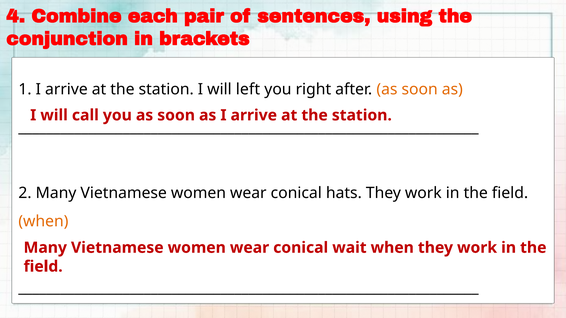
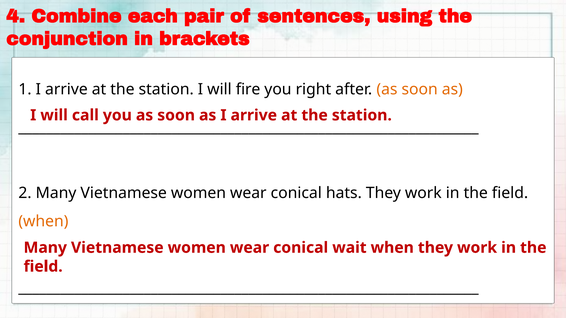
left: left -> fire (248, 89)
